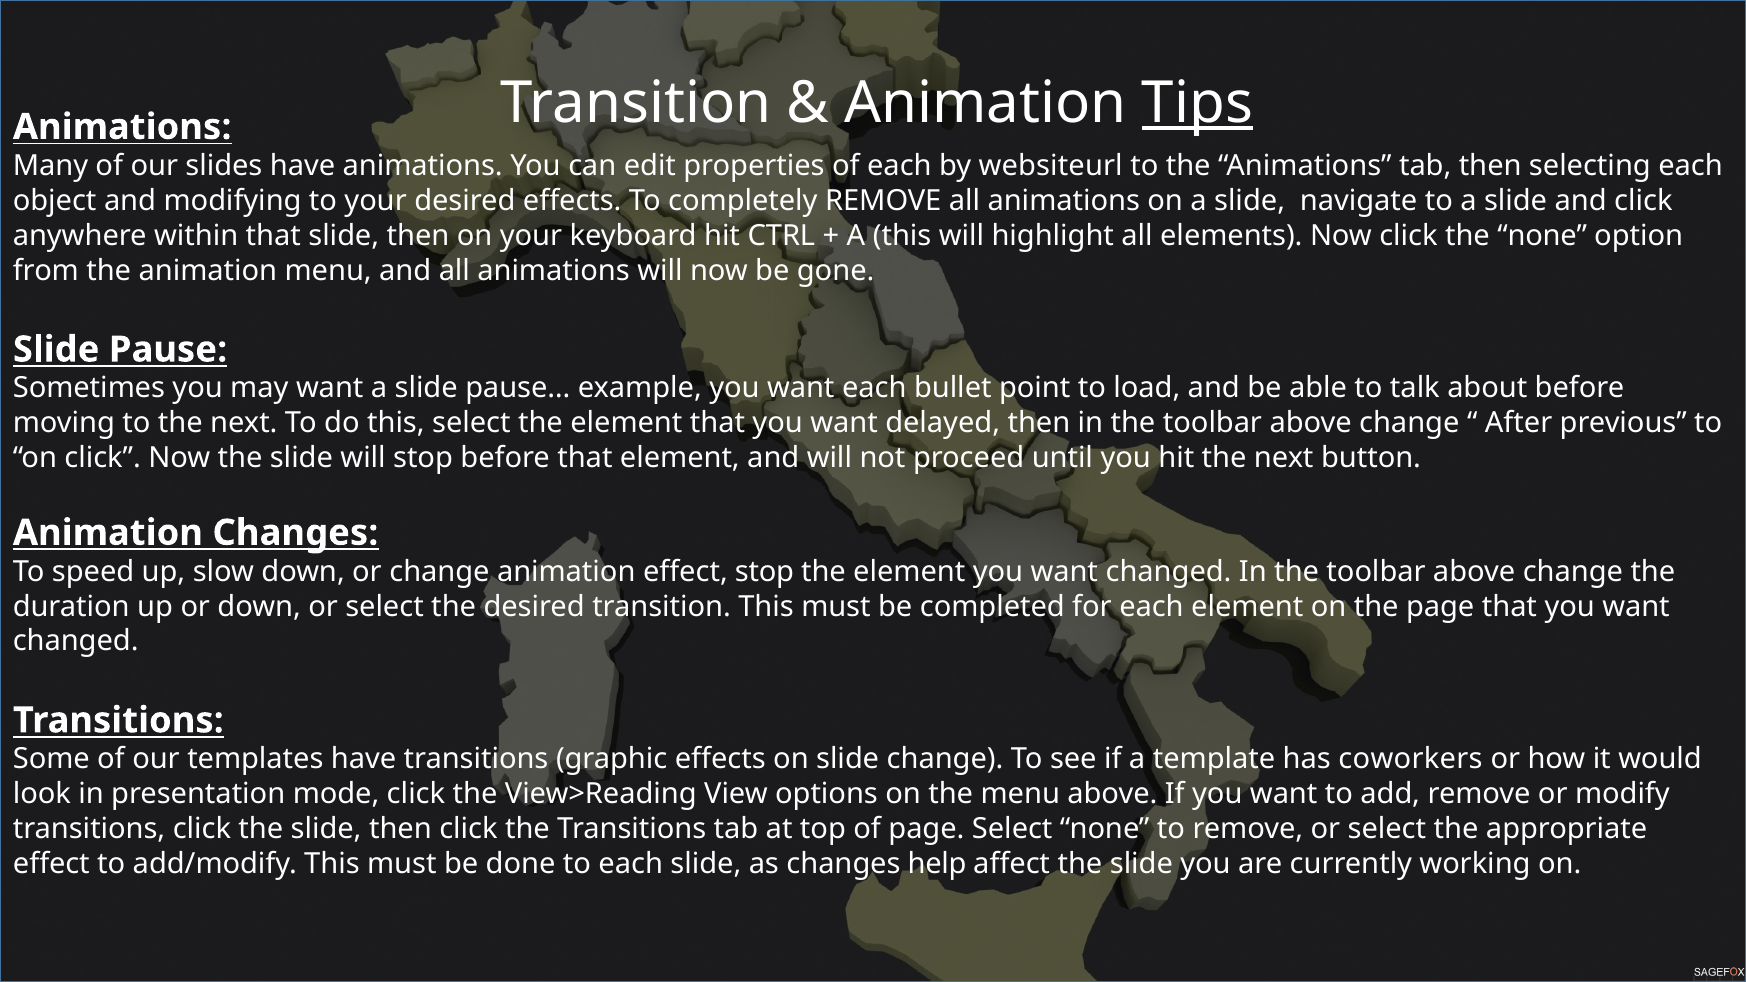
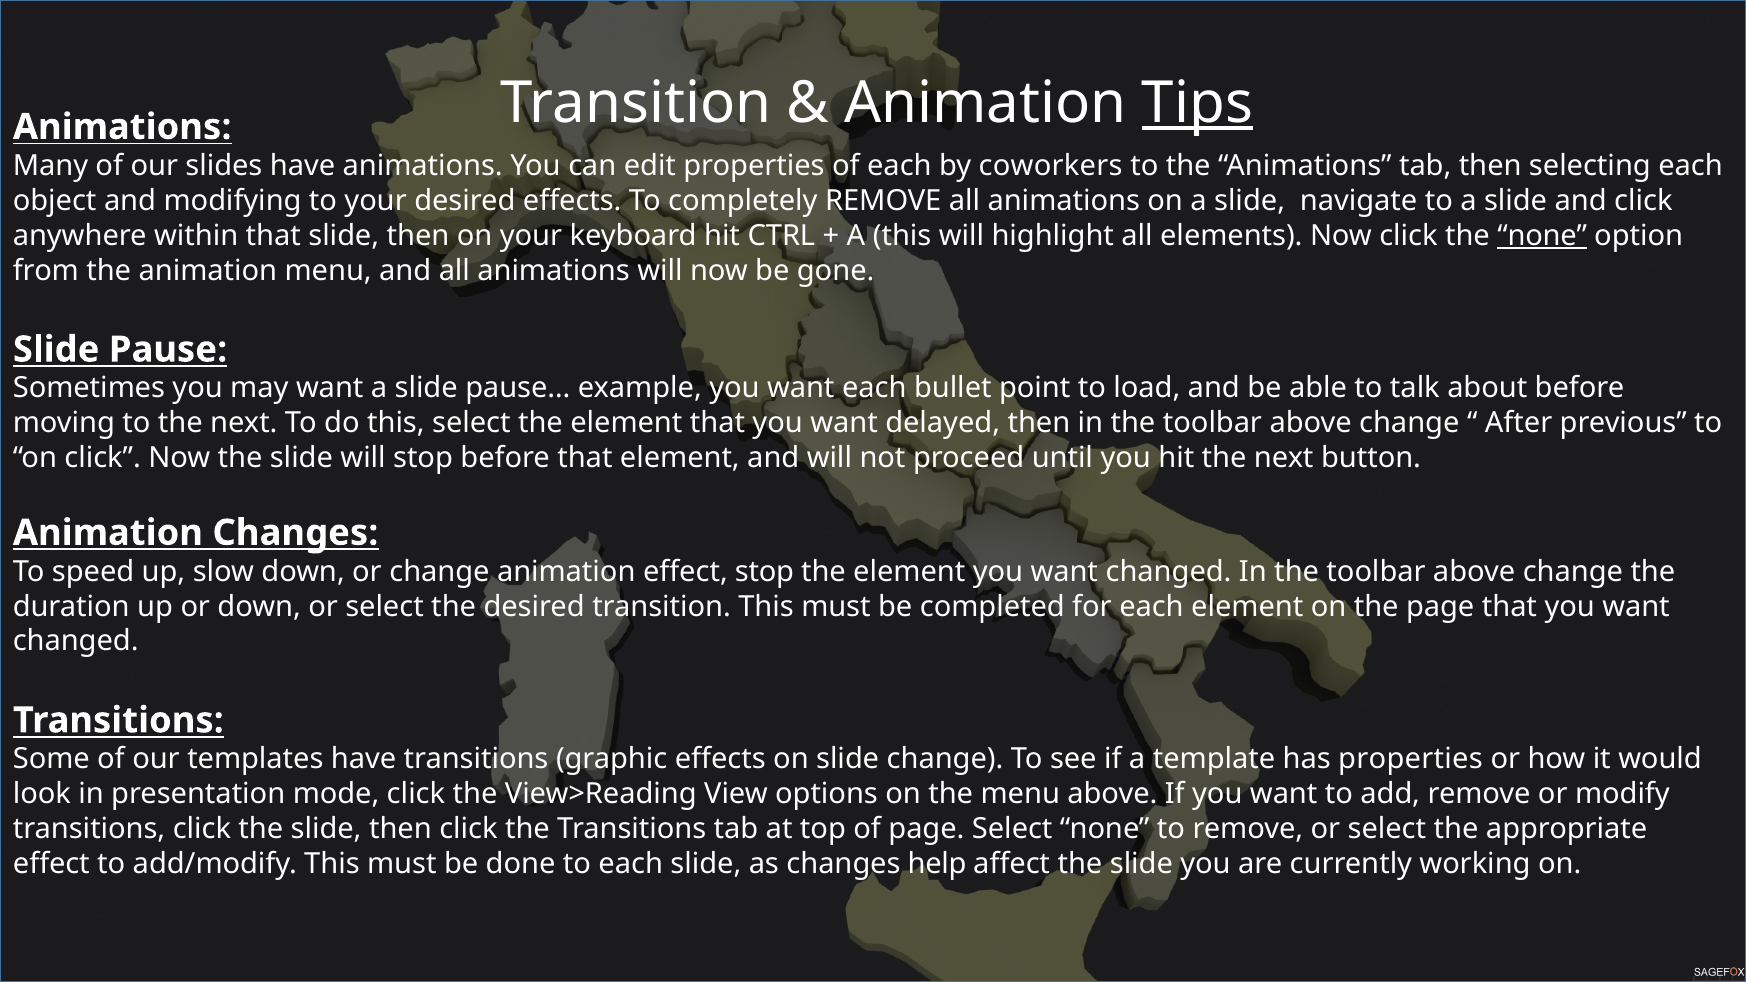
websiteurl: websiteurl -> coworkers (1051, 166)
none underline: none -> present (1542, 236)
has coworkers: coworkers -> properties (1411, 759)
